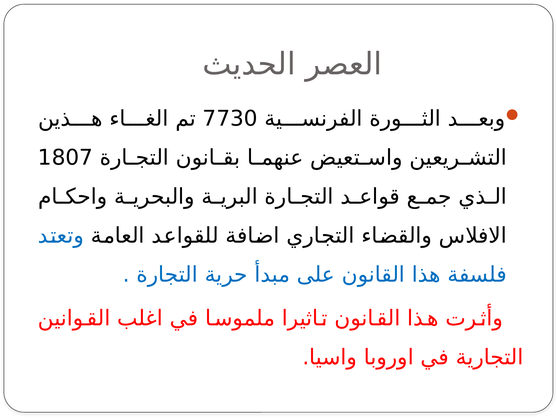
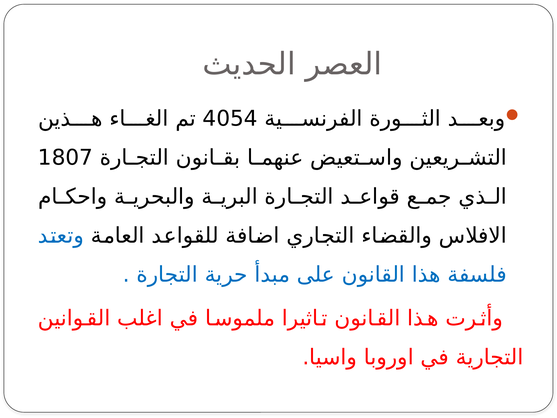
7730: 7730 -> 4054 (230, 118)
